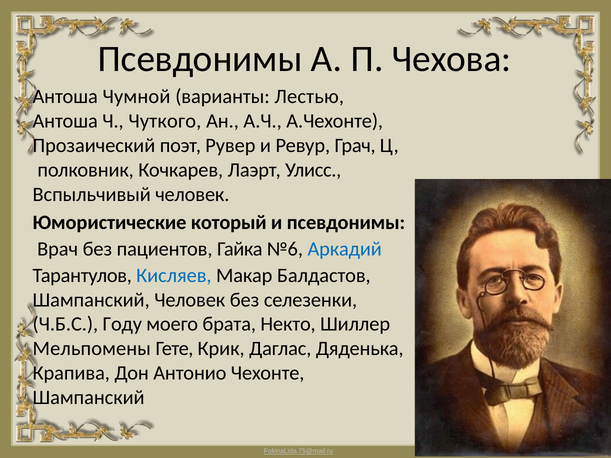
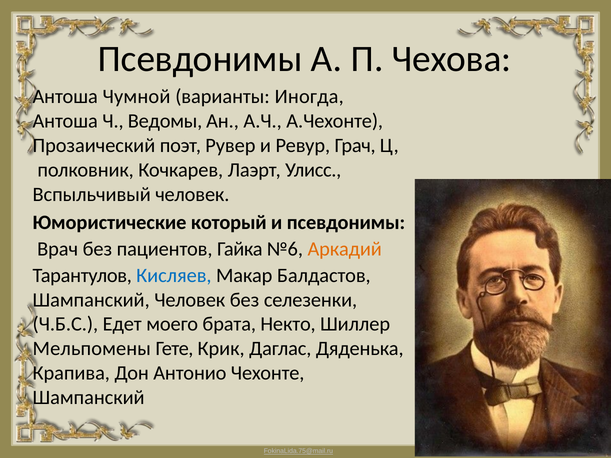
Лестью: Лестью -> Иногда (309, 97)
Чуткого: Чуткого -> Ведомы (165, 121)
Аркадий colour: blue -> orange (345, 249)
Году: Году -> Едет (122, 324)
